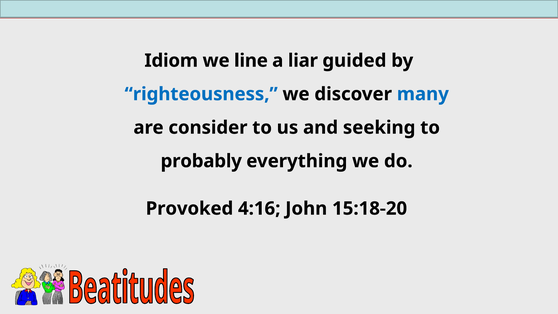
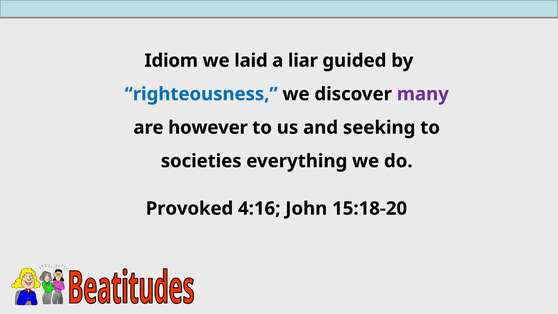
line: line -> laid (251, 61)
many colour: blue -> purple (423, 94)
consider: consider -> however (208, 128)
probably: probably -> societies (201, 161)
